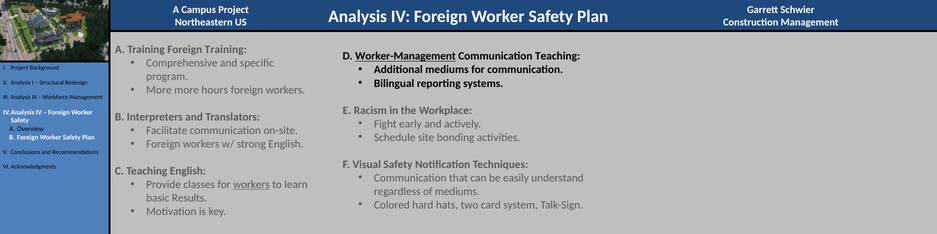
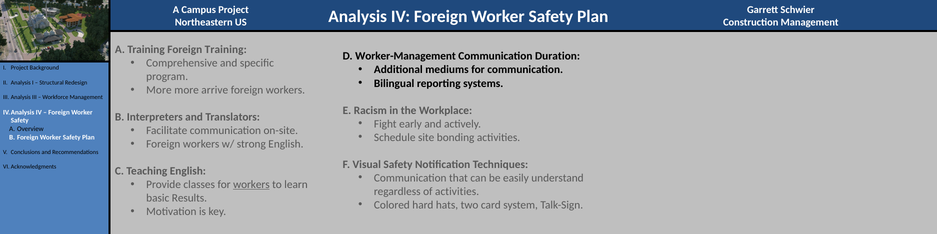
Worker-Management underline: present -> none (405, 56)
Communication Teaching: Teaching -> Duration (558, 56)
hours: hours -> arrive (215, 90)
of mediums: mediums -> activities (457, 192)
